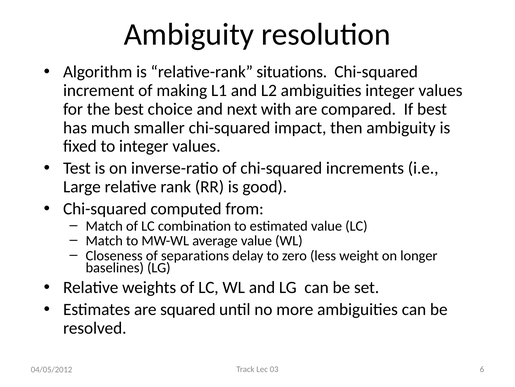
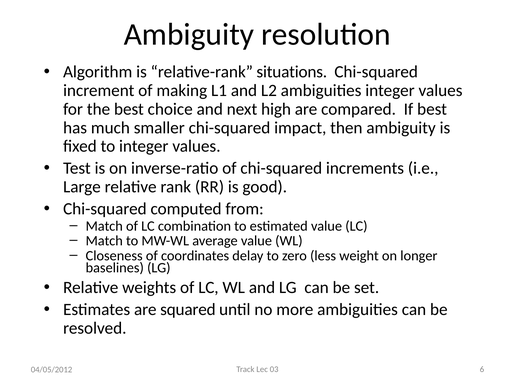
with: with -> high (276, 109)
separations: separations -> coordinates (195, 255)
